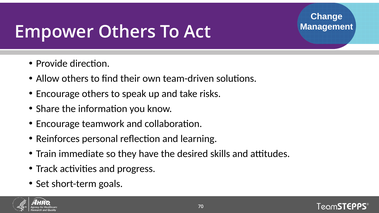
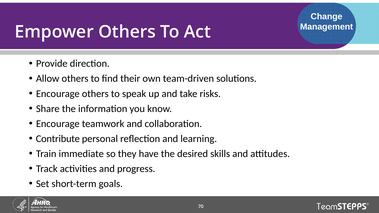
Reinforces: Reinforces -> Contribute (58, 139)
